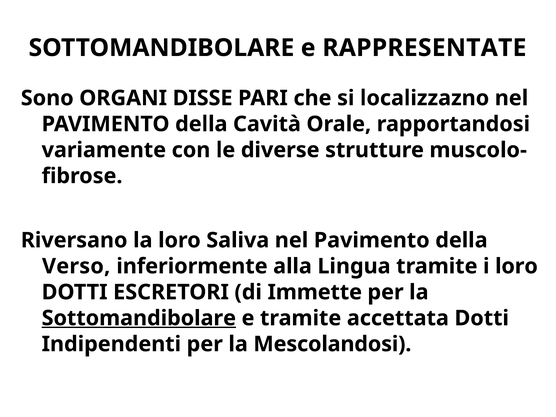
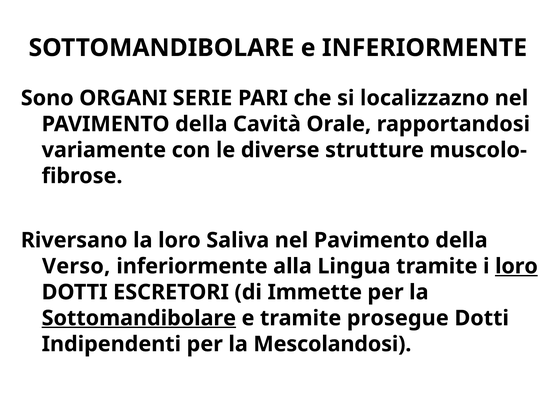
e RAPPRESENTATE: RAPPRESENTATE -> INFERIORMENTE (424, 48)
DISSE: DISSE -> SERIE (202, 98)
loro underline: none -> present (516, 266)
accettata: accettata -> prosegue (398, 318)
